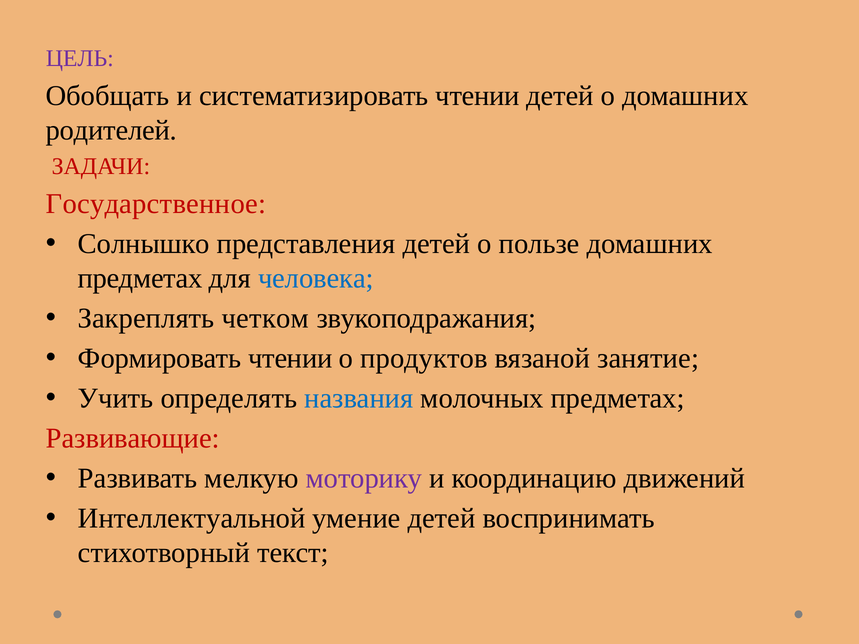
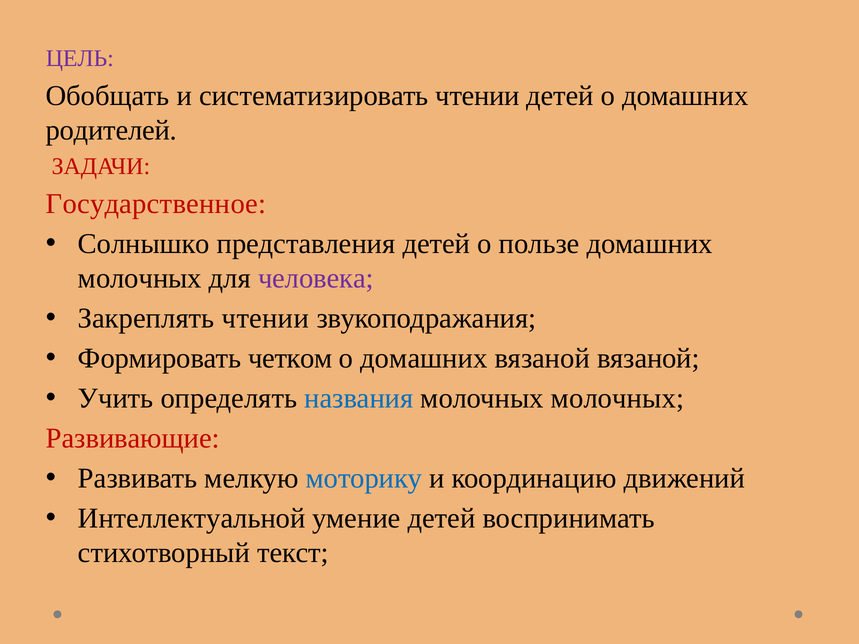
предметах: предметах -> молочных (140, 278)
человека colour: blue -> purple (316, 278)
Закреплять четком: четком -> чтении (265, 318)
Формировать чтении: чтении -> четком (290, 358)
продуктов: продуктов -> домашних (424, 358)
вязаной занятие: занятие -> вязаной (648, 358)
молочных предметах: предметах -> молочных (617, 398)
моторику colour: purple -> blue (364, 479)
